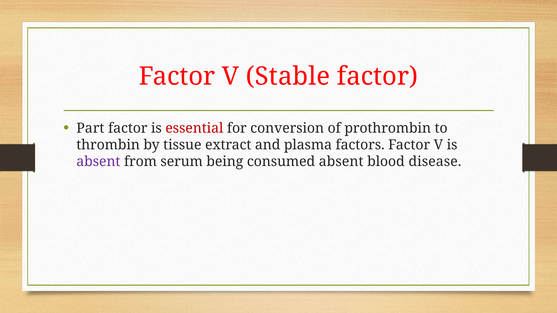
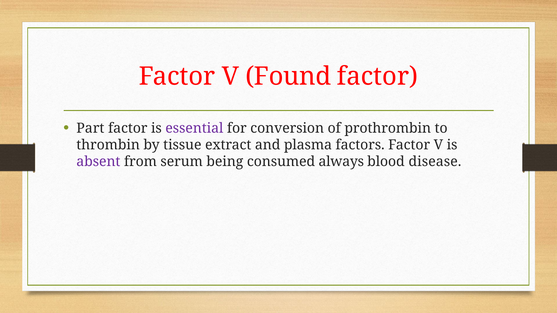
Stable: Stable -> Found (288, 76)
essential colour: red -> purple (194, 128)
consumed absent: absent -> always (341, 162)
